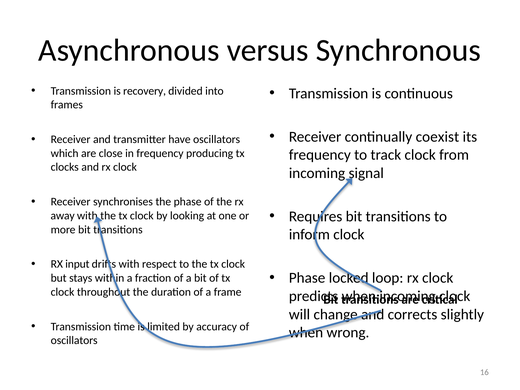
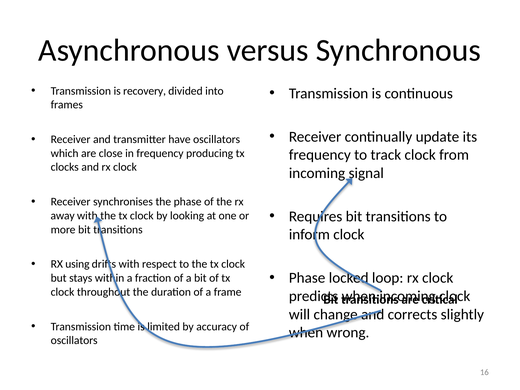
coexist: coexist -> update (437, 137)
input: input -> using (77, 264)
